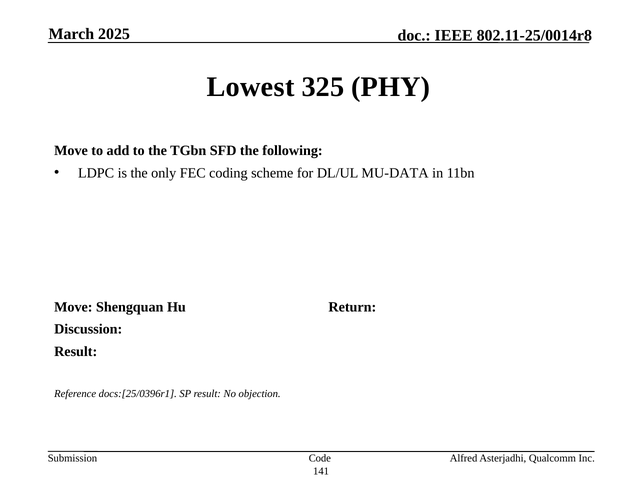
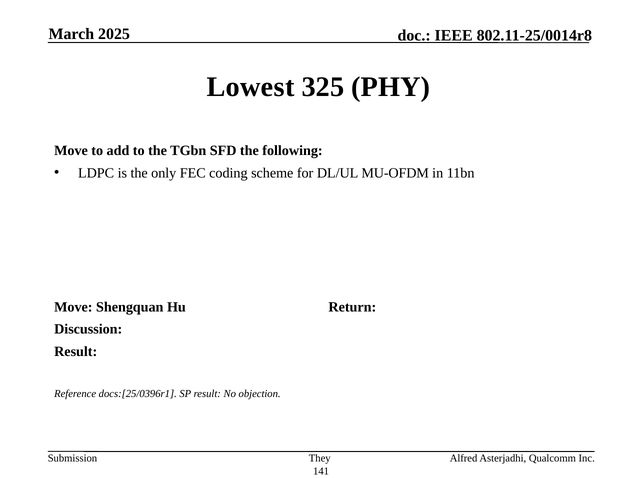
MU-DATA: MU-DATA -> MU-OFDM (395, 173)
Code: Code -> They (320, 458)
